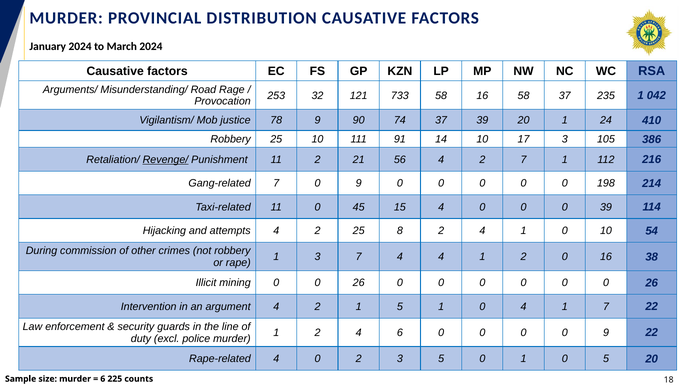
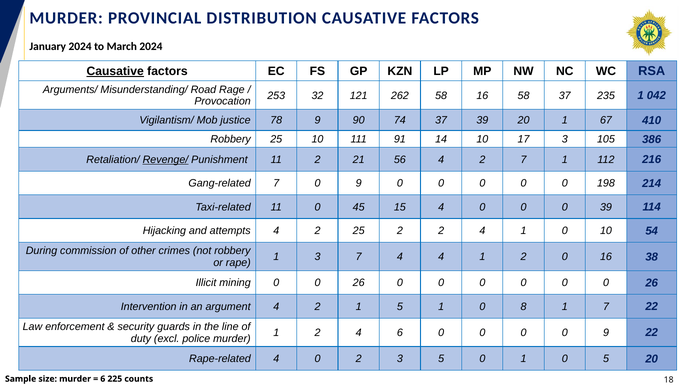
Causative underline: none -> present (115, 71)
733: 733 -> 262 (400, 95)
24: 24 -> 67 (606, 120)
25 8: 8 -> 2 (400, 231)
0 4: 4 -> 8 (524, 306)
